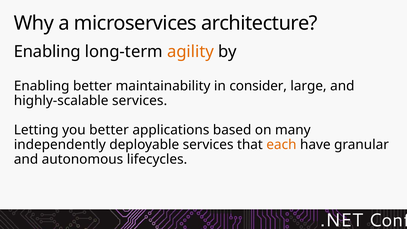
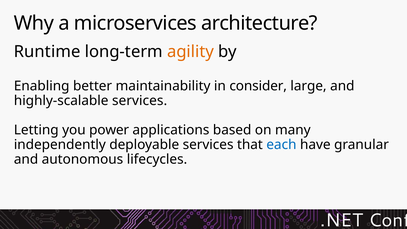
Enabling: Enabling -> Runtime (47, 52)
you better: better -> power (109, 130)
each colour: orange -> blue (281, 145)
